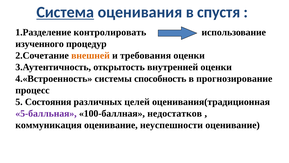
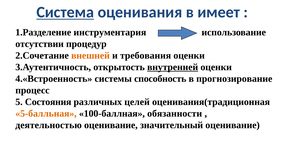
спустя: спустя -> имеет (219, 12)
контролировать: контролировать -> инструментария (110, 32)
изученного: изученного -> отсутствии (40, 44)
внутренней underline: none -> present (173, 67)
5-балльная colour: purple -> orange (46, 113)
недостатков: недостатков -> обязанности (175, 113)
коммуникация: коммуникация -> деятельностью (49, 125)
неуспешности: неуспешности -> значительный (172, 125)
